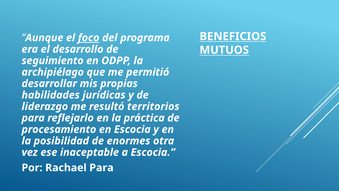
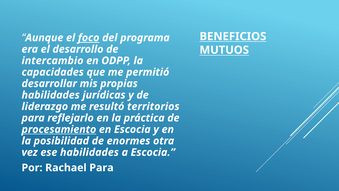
seguimiento: seguimiento -> intercambio (53, 61)
archipiélago: archipiélago -> capacidades (53, 72)
procesamiento underline: none -> present (59, 129)
ese inaceptable: inaceptable -> habilidades (89, 152)
